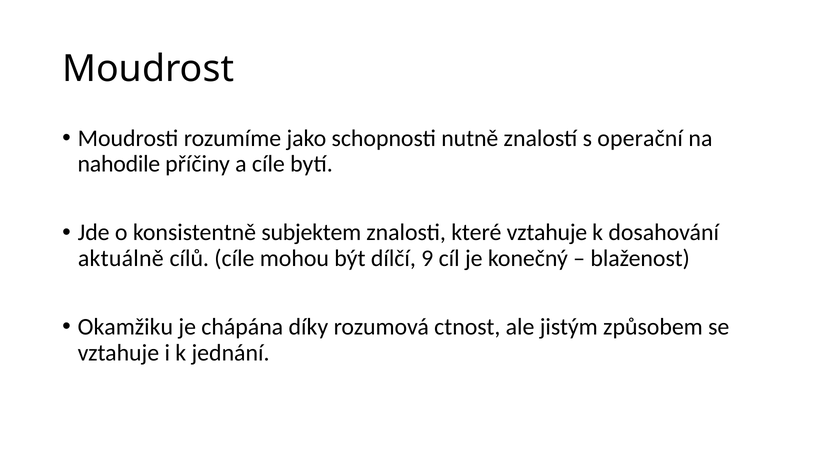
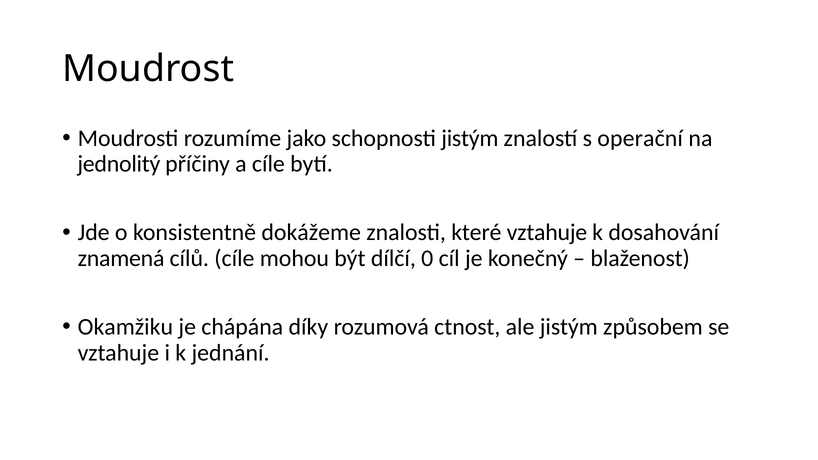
schopnosti nutně: nutně -> jistým (470, 138)
nahodile: nahodile -> jednolitý (119, 164)
subjektem: subjektem -> dokážeme (311, 233)
aktuálně: aktuálně -> znamená (121, 258)
9: 9 -> 0 (427, 258)
